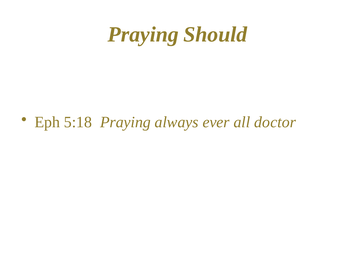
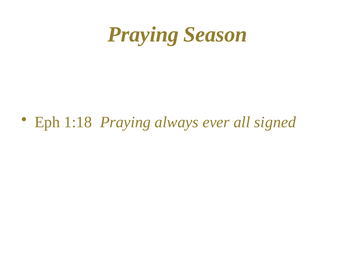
Should: Should -> Season (215, 34)
5:18: 5:18 -> 1:18 (78, 122)
doctor: doctor -> signed (275, 122)
